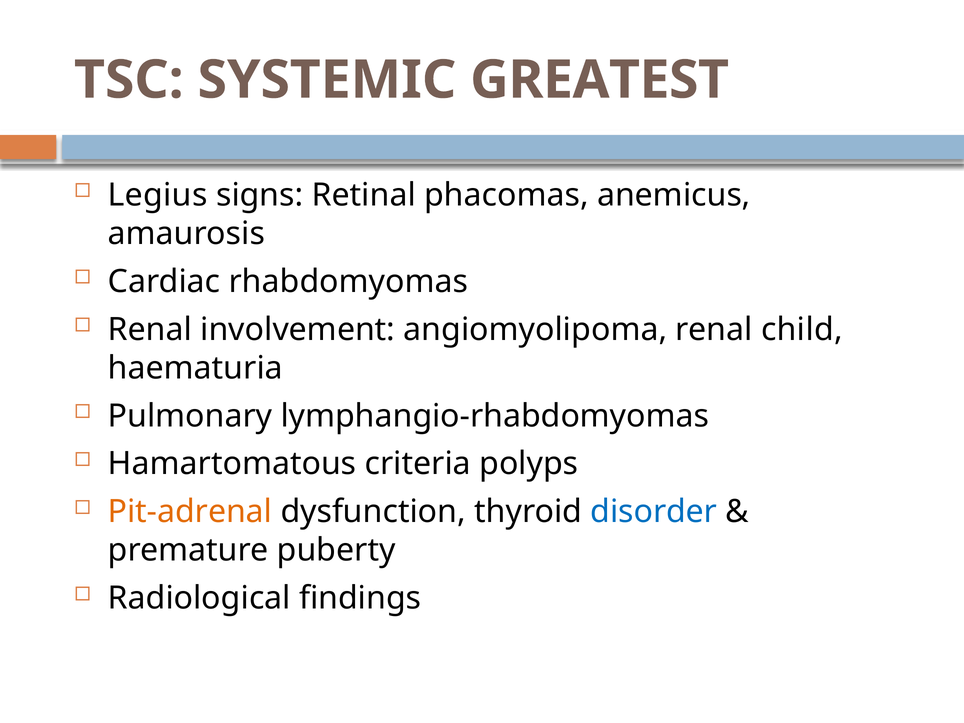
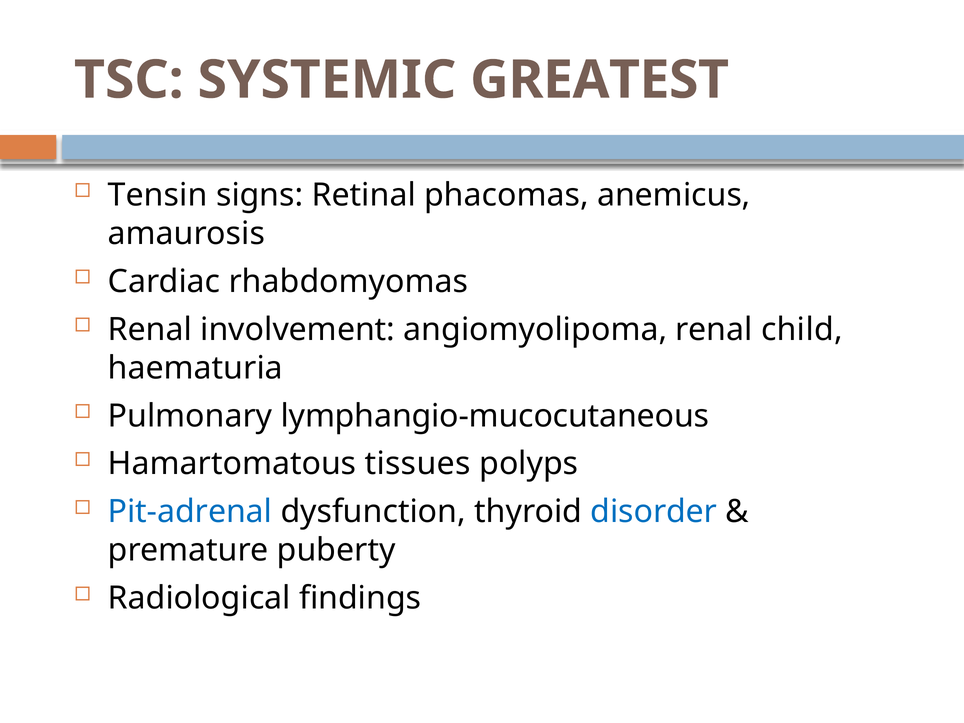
Legius: Legius -> Tensin (158, 195)
lymphangio-rhabdomyomas: lymphangio-rhabdomyomas -> lymphangio-mucocutaneous (495, 416)
criteria: criteria -> tissues (418, 464)
Pit-adrenal colour: orange -> blue (190, 512)
